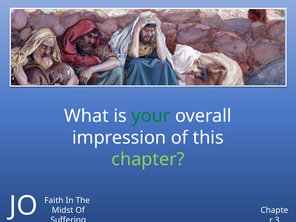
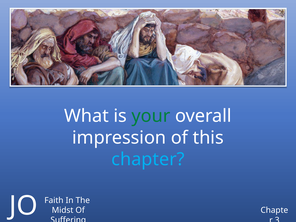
chapter colour: light green -> light blue (148, 159)
